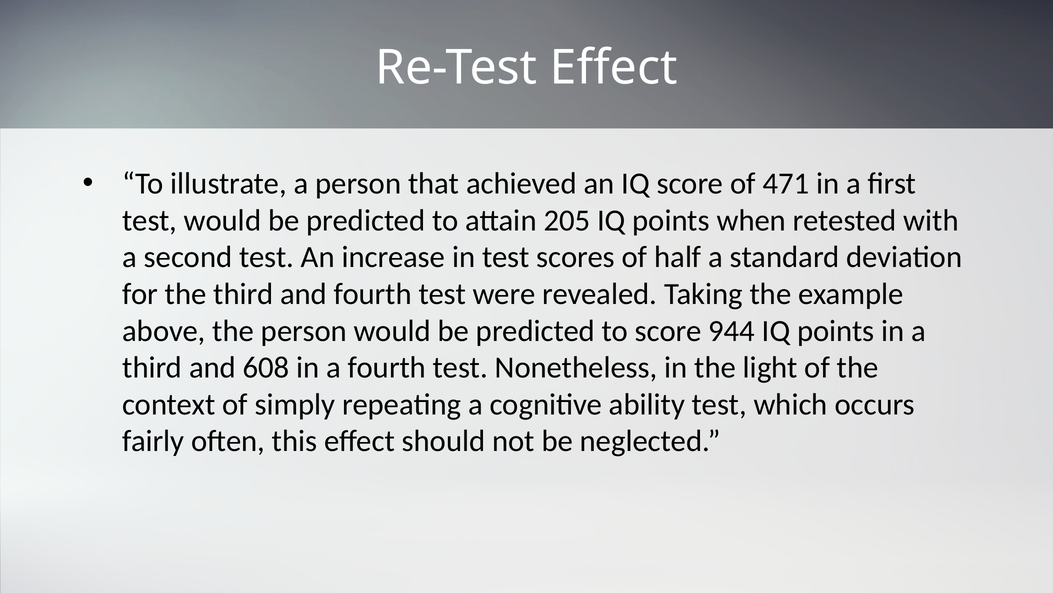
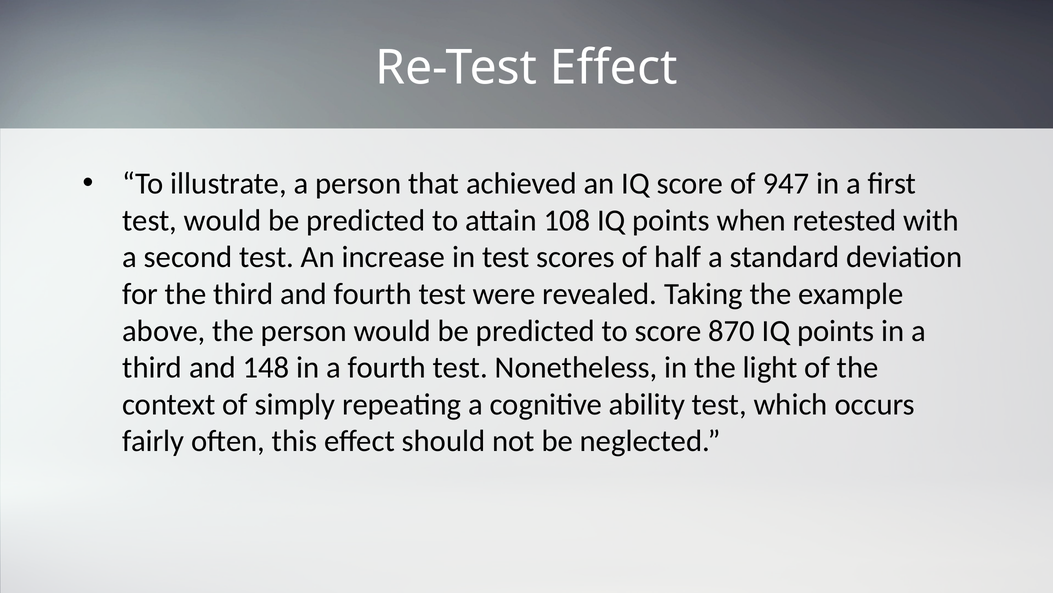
471: 471 -> 947 (786, 183)
205: 205 -> 108 (567, 220)
944: 944 -> 870 (732, 331)
608: 608 -> 148 (266, 367)
